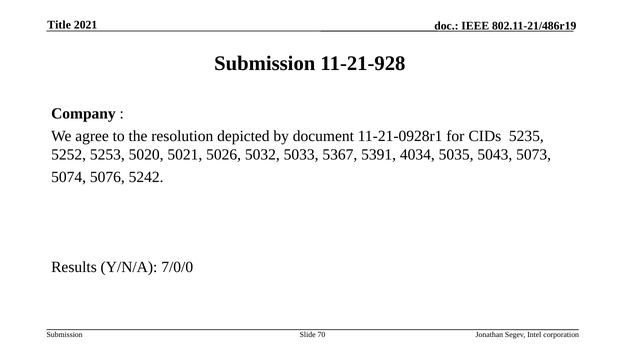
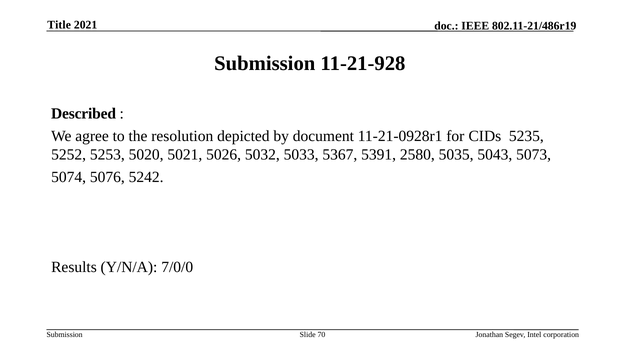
Company: Company -> Described (84, 113)
4034: 4034 -> 2580 (417, 155)
